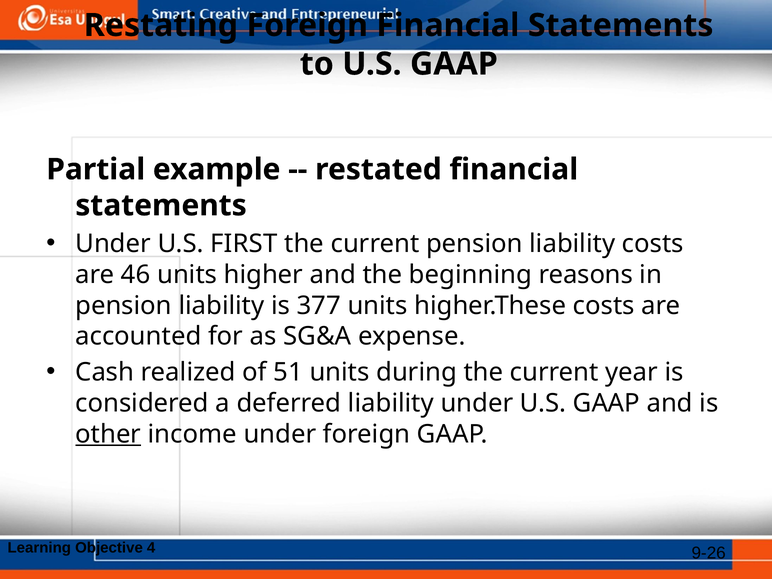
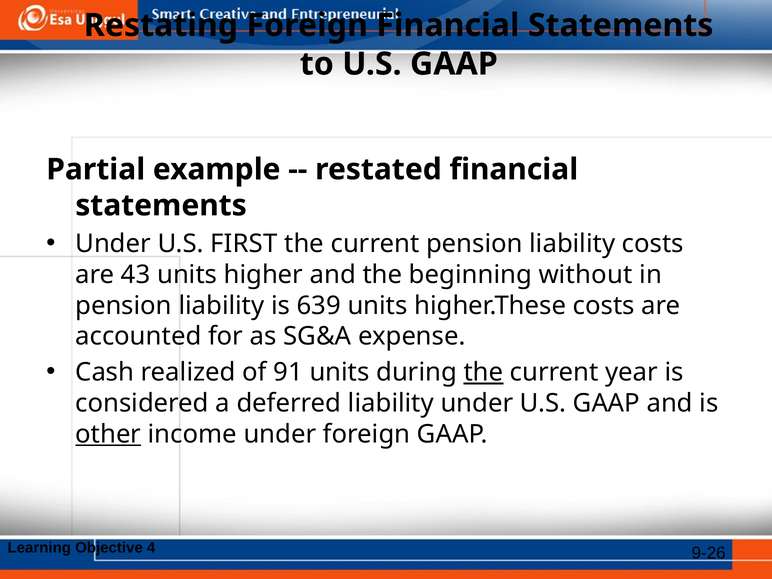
46: 46 -> 43 (136, 275)
reasons: reasons -> without (586, 275)
377: 377 -> 639 (319, 306)
51: 51 -> 91 (288, 372)
the underline: none -> present (483, 372)
